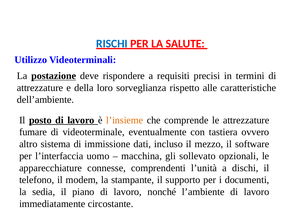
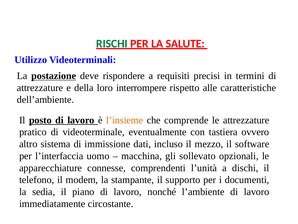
RISCHI colour: blue -> green (112, 43)
sorveglianza: sorveglianza -> interrompere (141, 88)
fumare: fumare -> pratico (33, 132)
